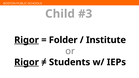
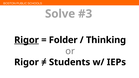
Child: Child -> Solve (60, 14)
Institute: Institute -> Thinking (106, 40)
Rigor underline: present -> none (27, 62)
